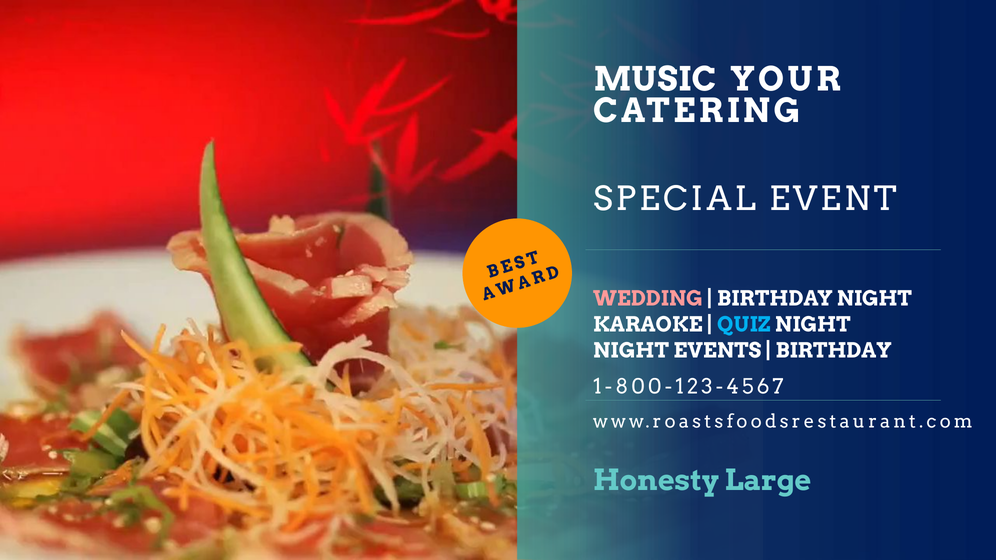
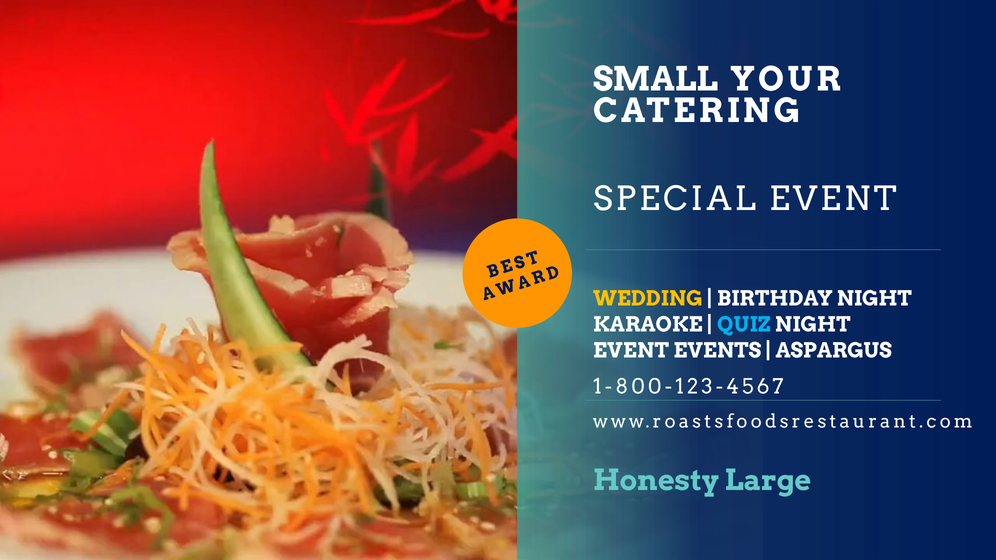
MUSIC: MUSIC -> SMALL (655, 80)
WEDDING colour: pink -> yellow (648, 299)
NIGHT: NIGHT -> EVENT (631, 351)
BIRTHDAY: BIRTHDAY -> ASPARGUS (834, 351)
